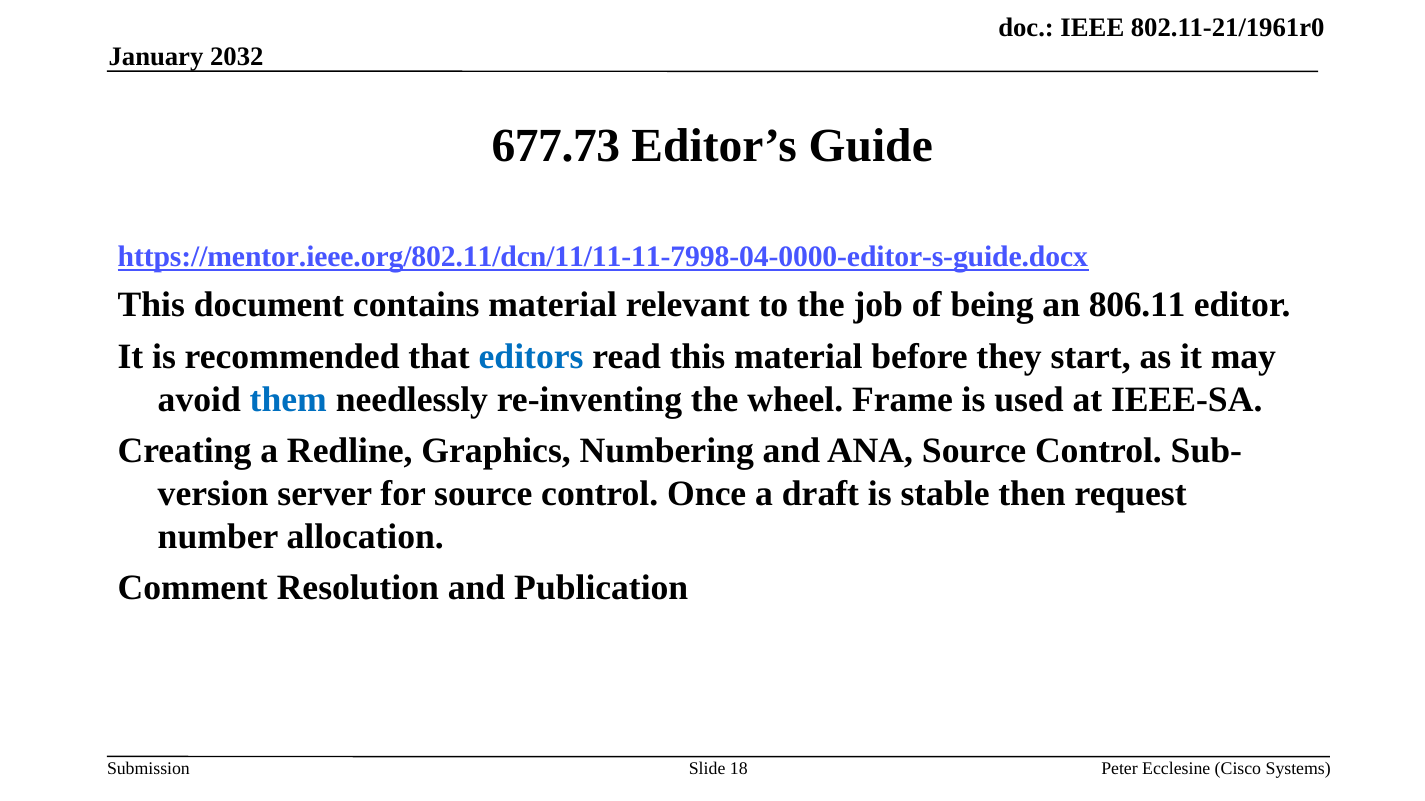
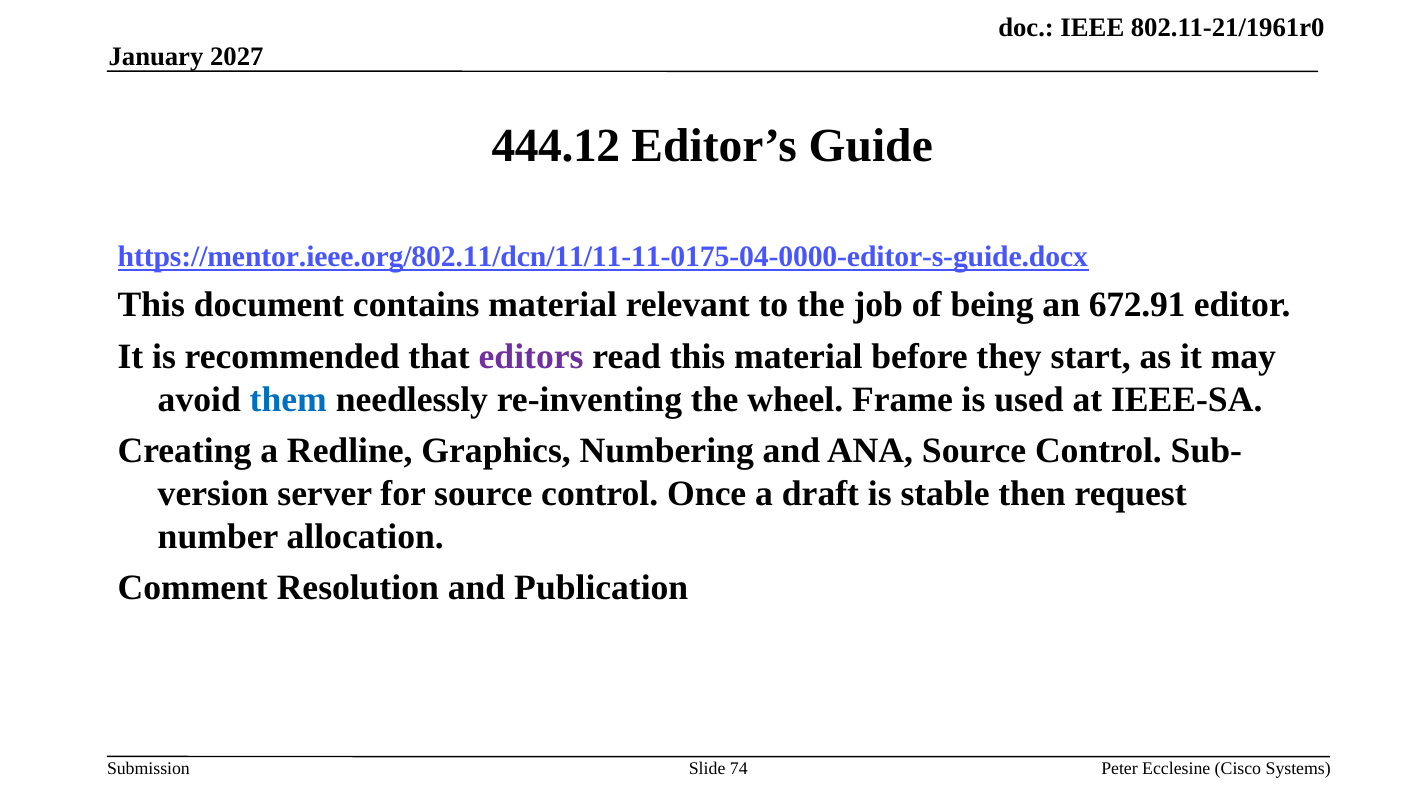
2032: 2032 -> 2027 (237, 57)
677.73: 677.73 -> 444.12 (556, 146)
https://mentor.ieee.org/802.11/dcn/11/11-11-7998-04-0000-editor-s-guide.docx: https://mentor.ieee.org/802.11/dcn/11/11-11-7998-04-0000-editor-s-guide.docx -> https://mentor.ieee.org/802.11/dcn/11/11-11-0175-04-0000-editor-s-guide.docx (603, 257)
806.11: 806.11 -> 672.91 (1137, 305)
editors colour: blue -> purple (531, 357)
18: 18 -> 74 (739, 769)
